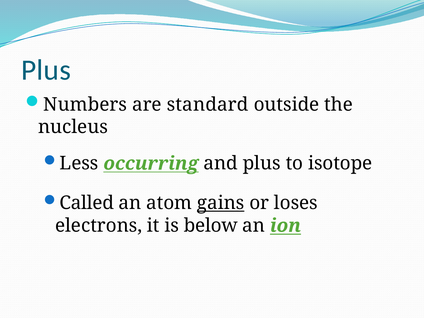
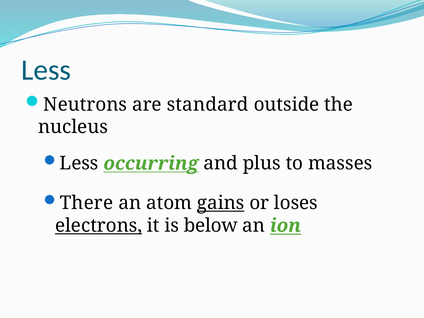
Plus: Plus -> Less (46, 70)
Numbers: Numbers -> Neutrons (85, 104)
isotope: isotope -> masses (340, 163)
Called: Called -> There (86, 203)
electrons underline: none -> present (99, 226)
